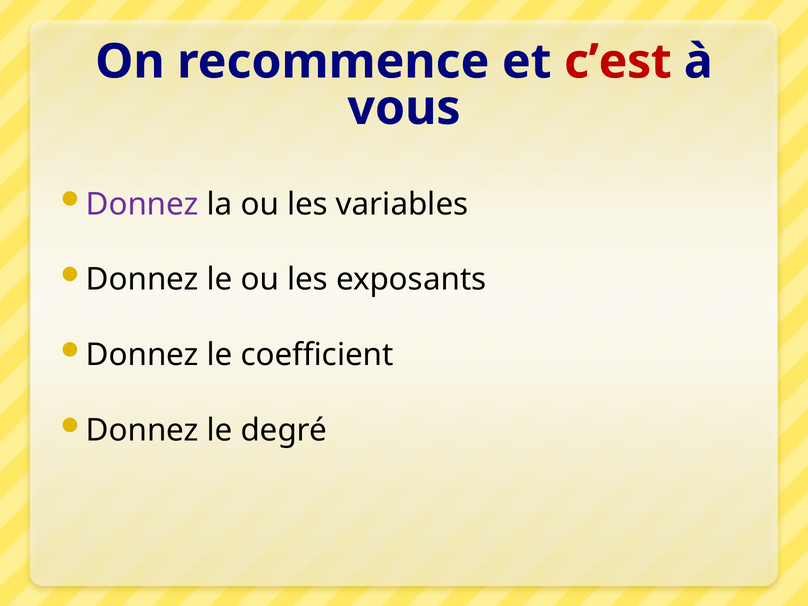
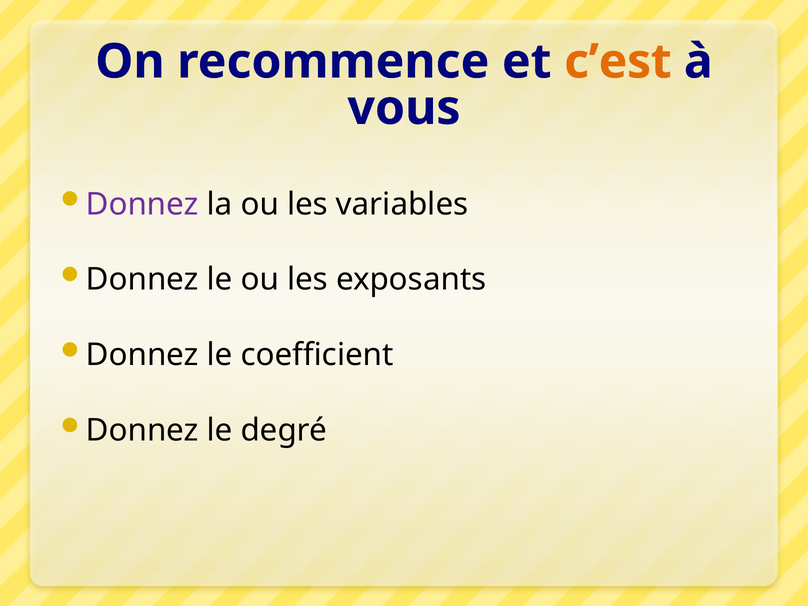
c’est colour: red -> orange (618, 62)
